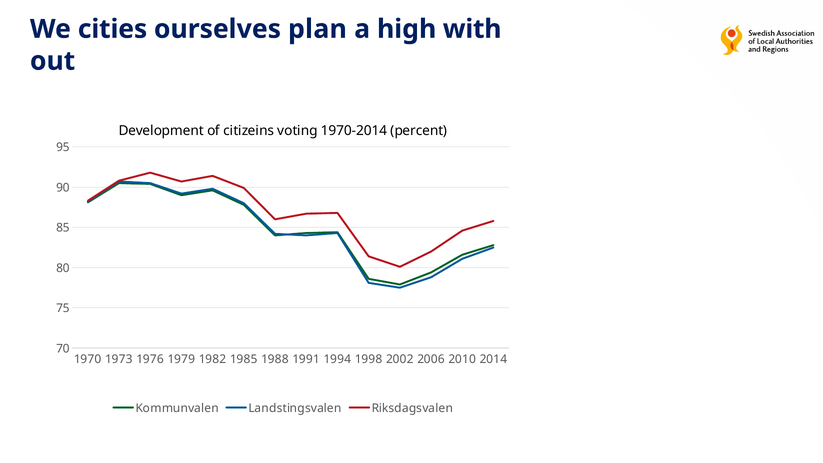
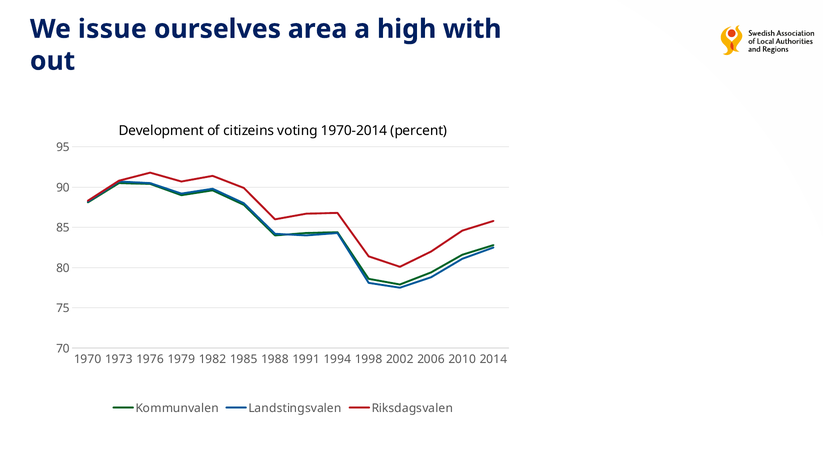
cities: cities -> issue (112, 29)
plan: plan -> area (318, 29)
